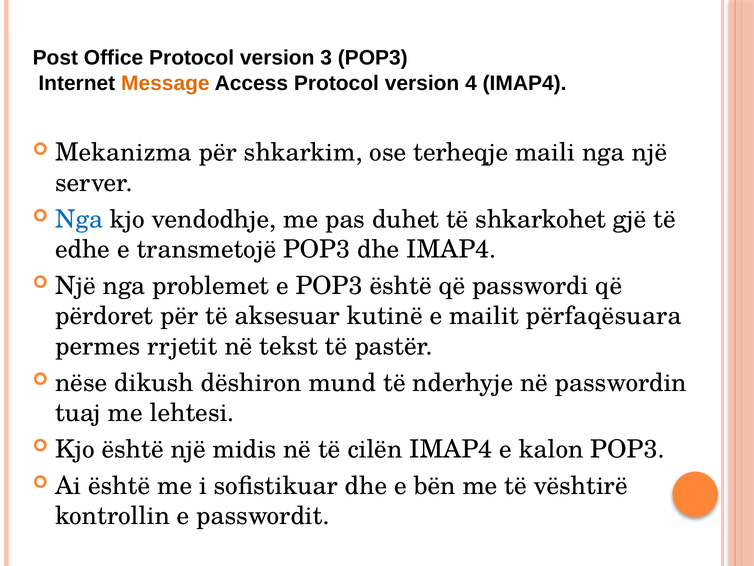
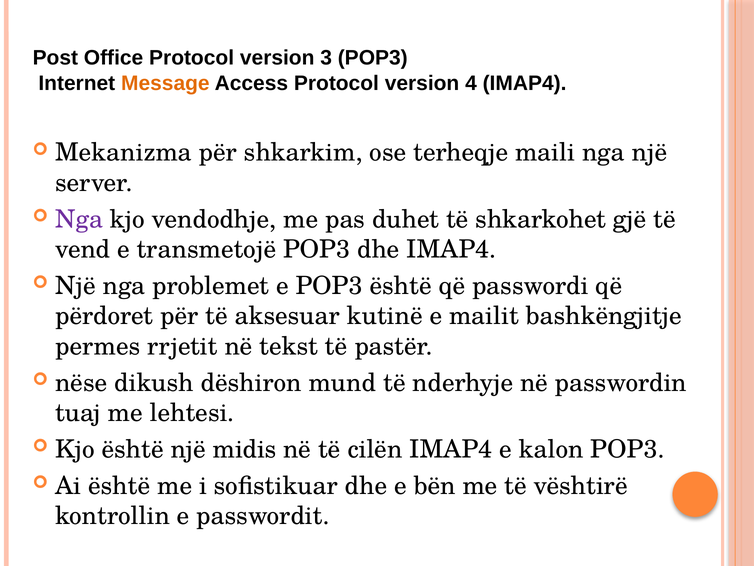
Nga colour: blue -> purple (79, 219)
edhe: edhe -> vend (83, 249)
përfaqësuara: përfaqësuara -> bashkëngjitje (604, 316)
